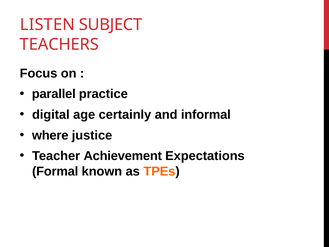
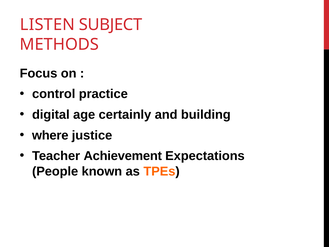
TEACHERS: TEACHERS -> METHODS (59, 44)
parallel: parallel -> control (54, 94)
informal: informal -> building (206, 115)
Formal: Formal -> People (55, 171)
